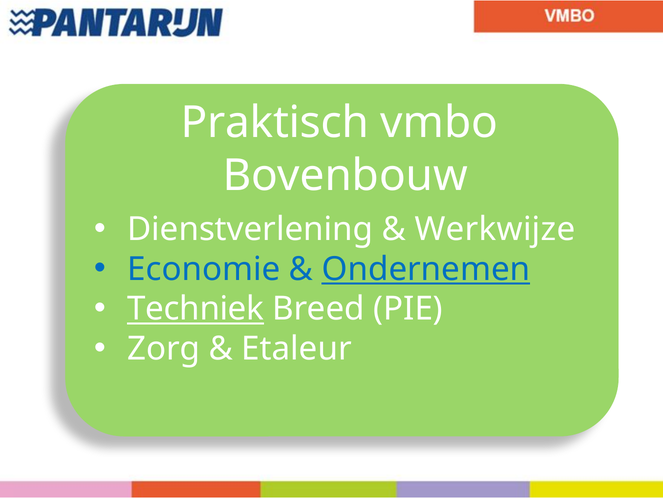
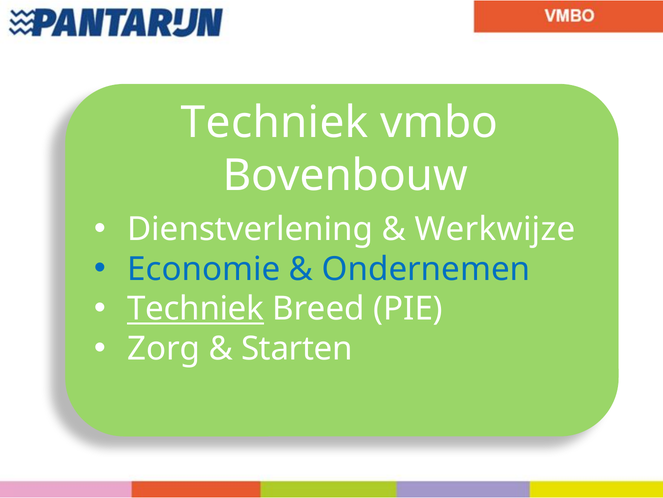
Praktisch: Praktisch -> Techniek (275, 123)
Ondernemen underline: present -> none (426, 269)
Etaleur: Etaleur -> Starten (297, 348)
